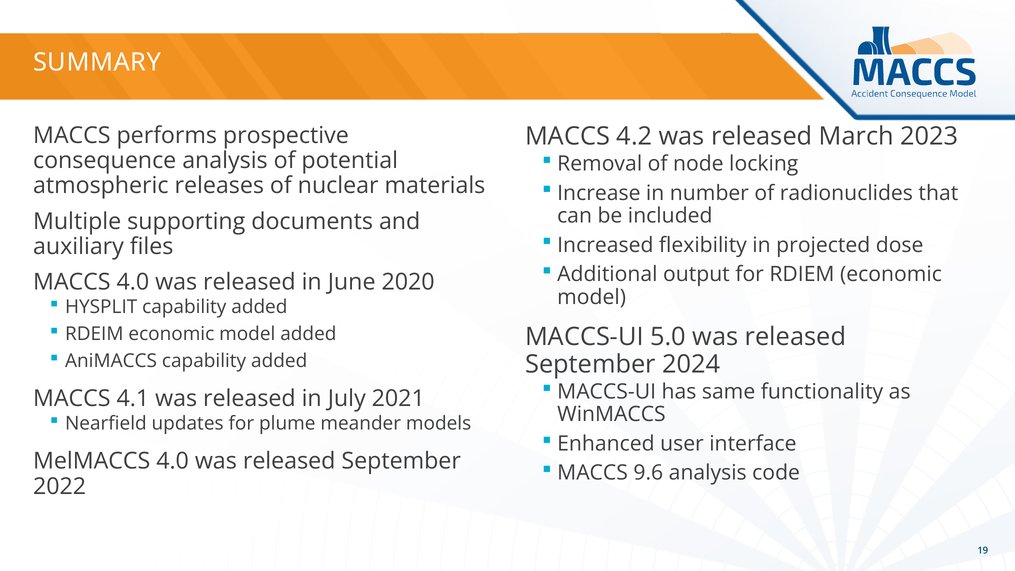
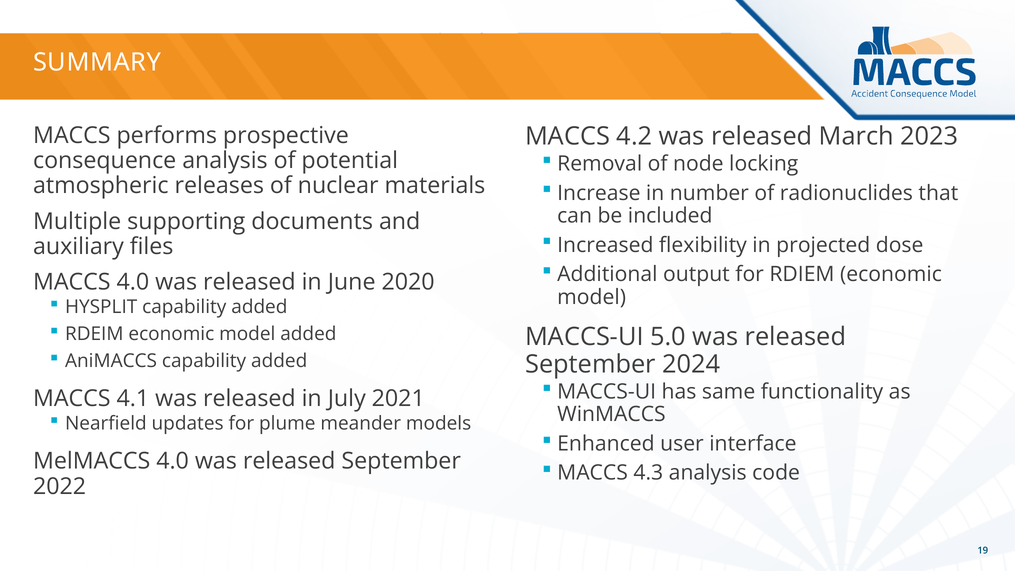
9.6: 9.6 -> 4.3 (648, 473)
